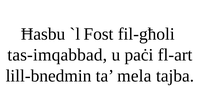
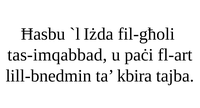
Fost: Fost -> Iżda (98, 34)
mela: mela -> kbira (135, 76)
